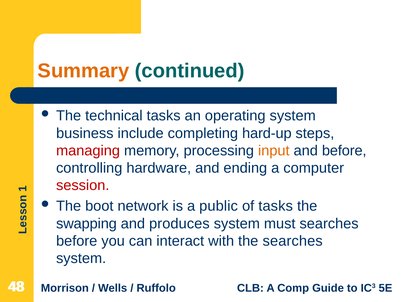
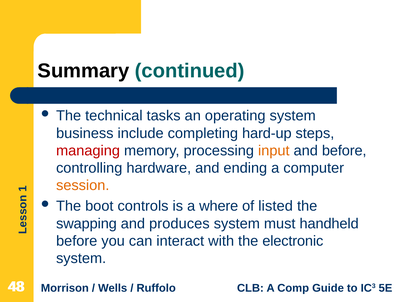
Summary colour: orange -> black (83, 71)
session colour: red -> orange (83, 186)
network: network -> controls (143, 206)
public: public -> where (219, 206)
of tasks: tasks -> listed (276, 206)
must searches: searches -> handheld (329, 224)
the searches: searches -> electronic (293, 241)
